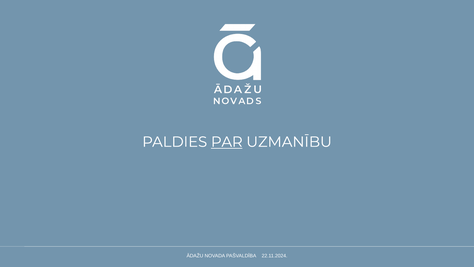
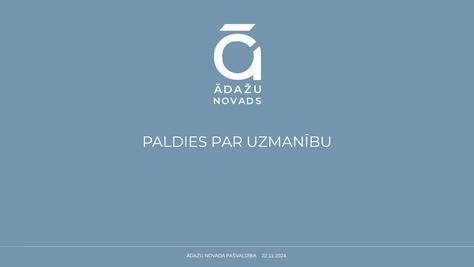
PAR underline: present -> none (227, 142)
